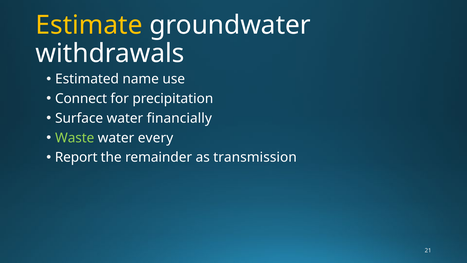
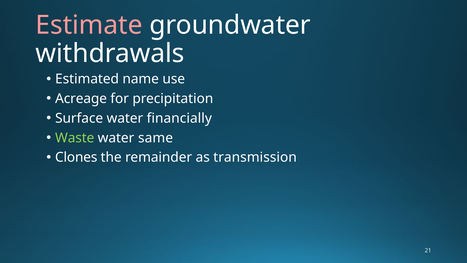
Estimate colour: yellow -> pink (89, 25)
Connect: Connect -> Acreage (81, 99)
every: every -> same (156, 138)
Report: Report -> Clones (76, 157)
